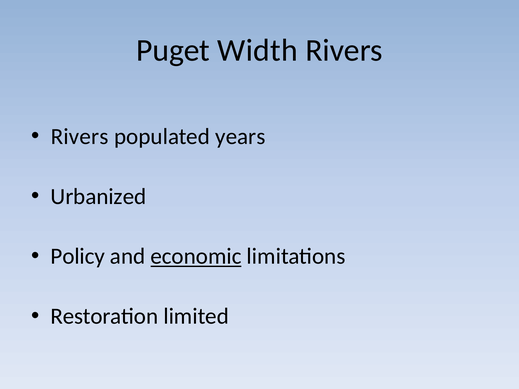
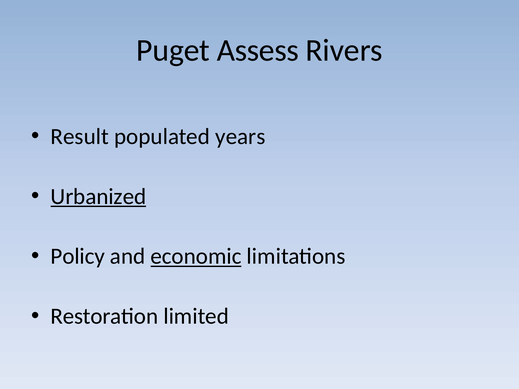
Width: Width -> Assess (258, 50)
Rivers: Rivers -> Result (80, 137)
Urbanized underline: none -> present (98, 197)
